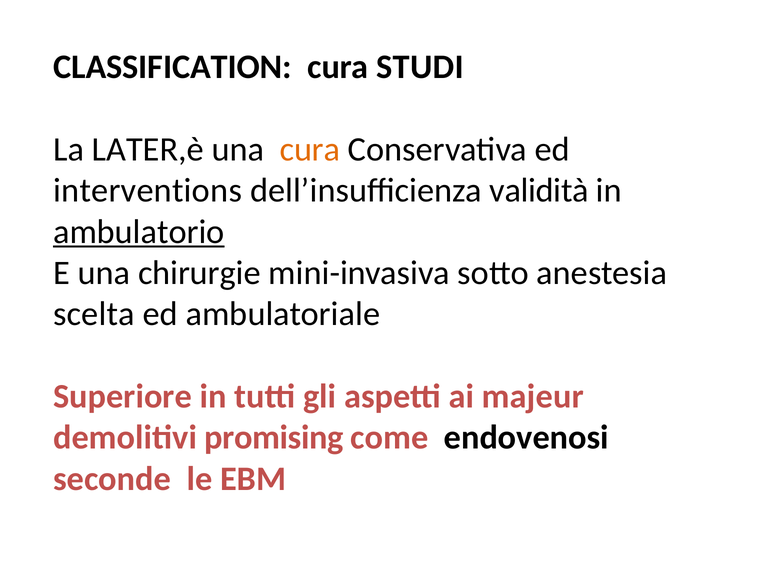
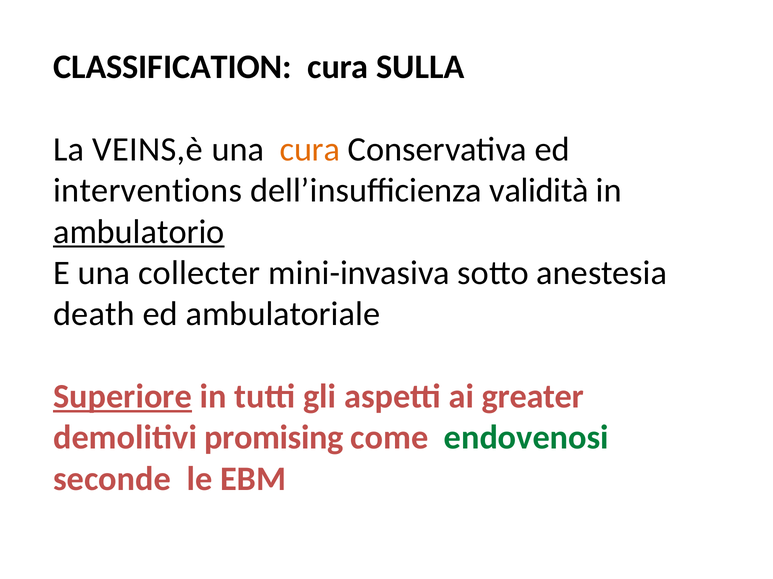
STUDI: STUDI -> SULLA (420, 67)
LATER,è: LATER,è -> VEINS,è (148, 150)
chirurgie: chirurgie -> collecter (199, 273)
scelta: scelta -> death (94, 315)
Superiore underline: none -> present (123, 397)
majeur: majeur -> greater (533, 397)
endovenosi colour: black -> green (526, 438)
